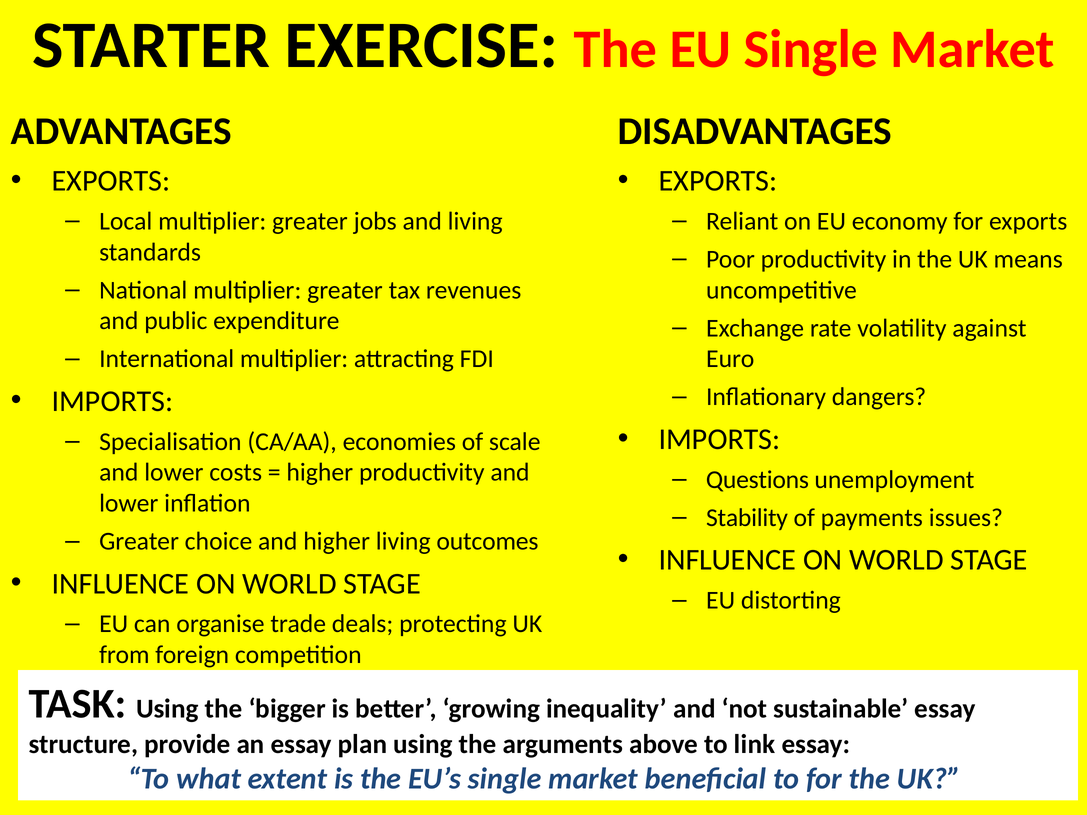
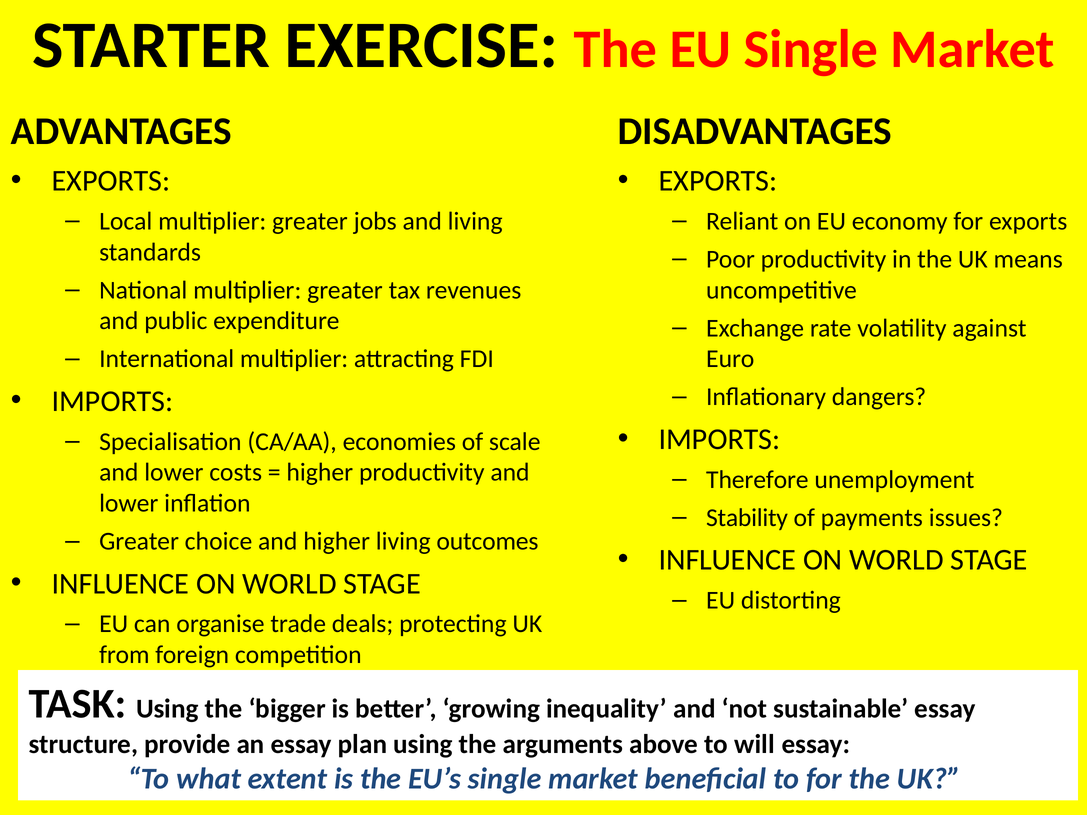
Questions: Questions -> Therefore (757, 480)
link: link -> will (755, 745)
